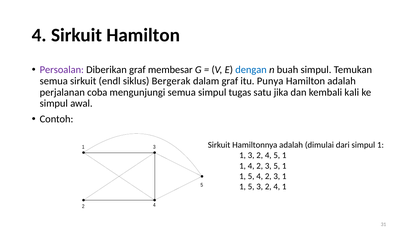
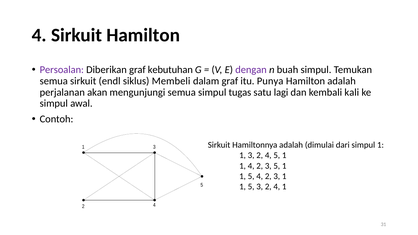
membesar: membesar -> kebutuhan (170, 70)
dengan colour: blue -> purple (251, 70)
Bergerak: Bergerak -> Membeli (171, 81)
coba: coba -> akan (97, 92)
jika: jika -> lagi (281, 92)
